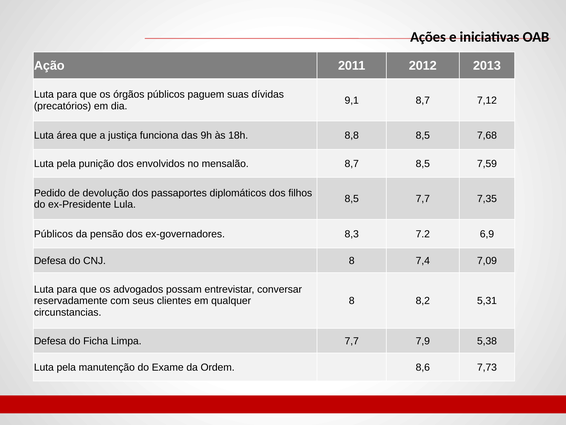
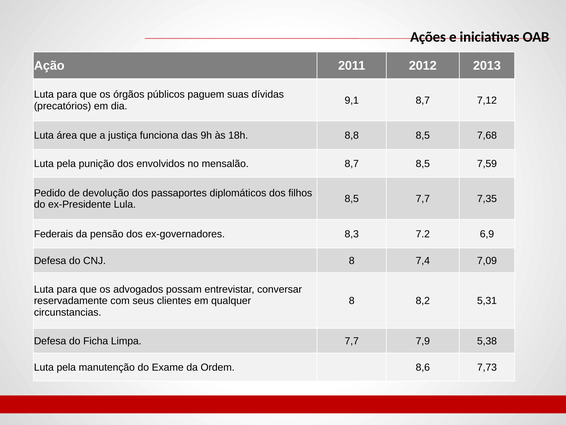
Públicos: Públicos -> Federais (54, 234)
